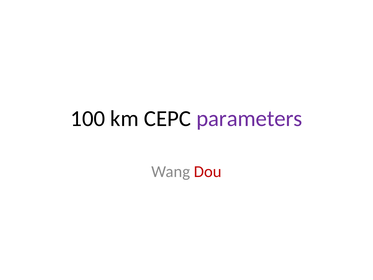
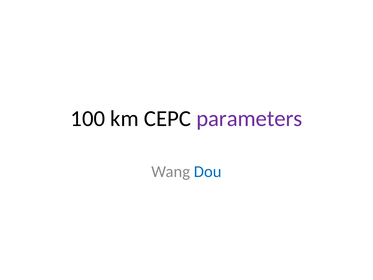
Dou colour: red -> blue (208, 171)
